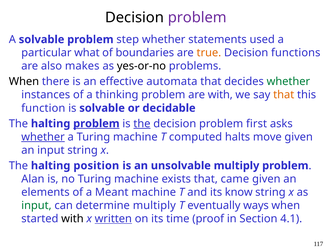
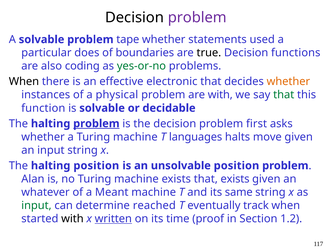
step: step -> tape (128, 40)
what: what -> does (87, 53)
true colour: orange -> black (209, 53)
makes: makes -> coding (82, 66)
yes-or-no colour: black -> green (141, 66)
automata: automata -> electronic (172, 82)
whether colour: green -> orange (288, 82)
thinking: thinking -> physical (117, 95)
that colour: orange -> green (284, 95)
the underline: present -> none (142, 124)
whether underline: present -> none (43, 137)
computed: computed -> languages (196, 137)
unsolvable multiply: multiply -> position (236, 166)
that came: came -> exists (235, 179)
elements: elements -> whatever (45, 192)
know: know -> same (239, 192)
determine multiply: multiply -> reached (154, 205)
ways: ways -> track (256, 205)
4.1: 4.1 -> 1.2 (291, 219)
